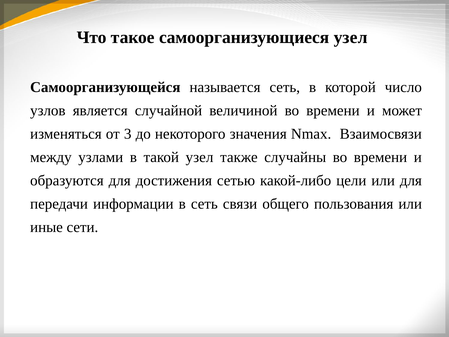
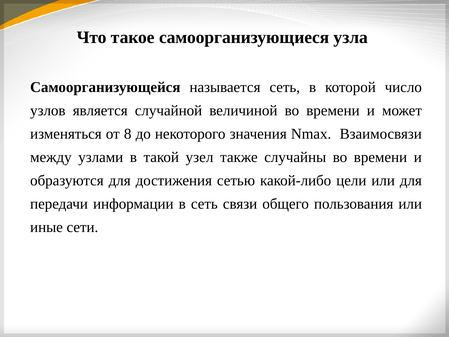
самоорганизующиеся узел: узел -> узла (351, 37)
3: 3 -> 8 (128, 134)
